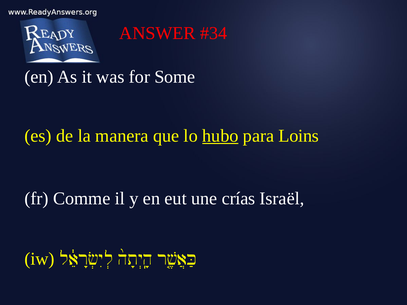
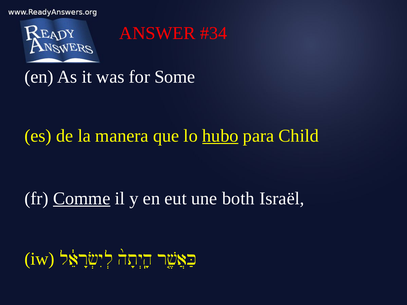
Loins: Loins -> Child (299, 136)
Comme underline: none -> present (82, 199)
crías: crías -> both (238, 199)
